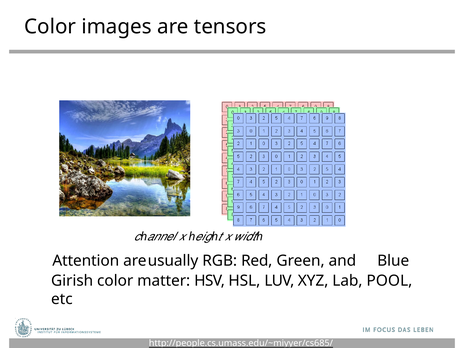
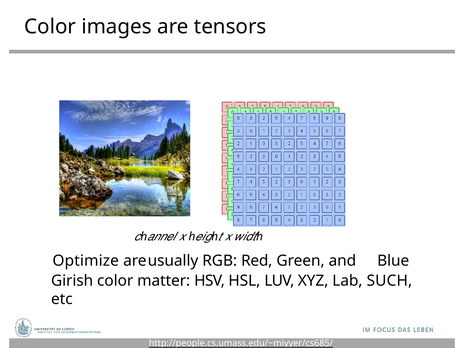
Attention: Attention -> Optimize (86, 261)
POOL: POOL -> SUCH (389, 281)
